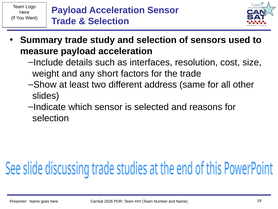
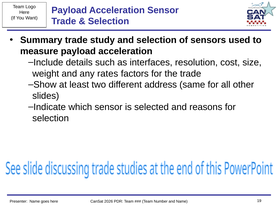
short: short -> rates (108, 73)
